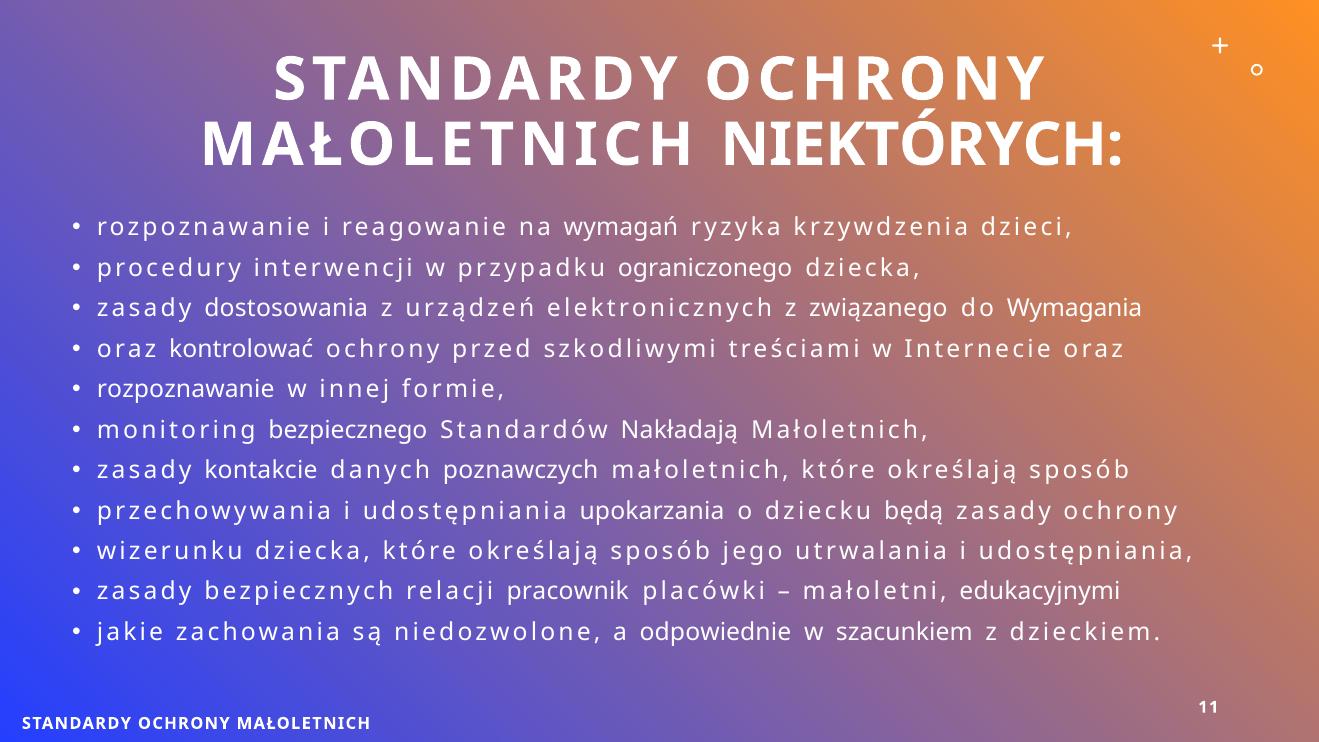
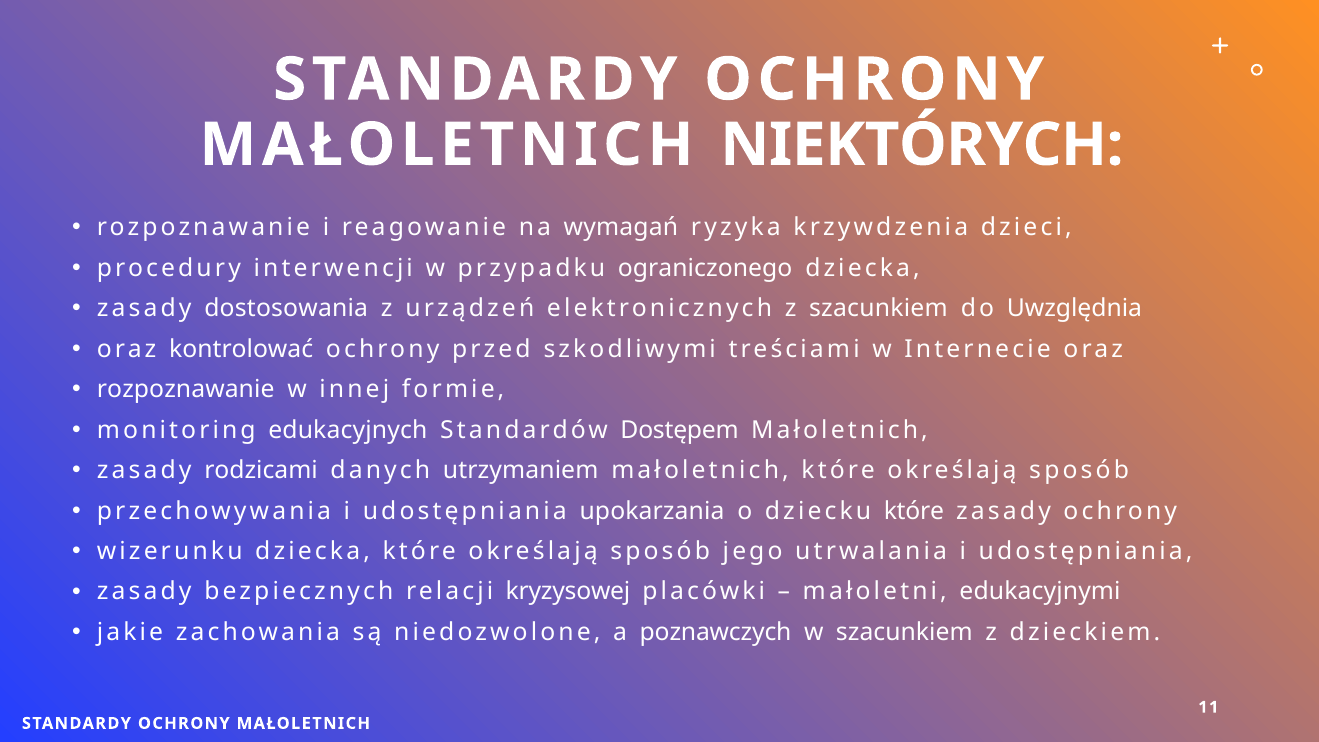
z związanego: związanego -> szacunkiem (878, 309)
Wymagania: Wymagania -> Uwzględnia (1074, 309)
bezpiecznego: bezpiecznego -> edukacyjnych (348, 430)
Nakładają: Nakładają -> Dostępem (680, 430)
kontakcie: kontakcie -> rodzicami (261, 470)
poznawczych: poznawczych -> utrzymaniem (521, 470)
dziecku będą: będą -> które (914, 511)
pracownik: pracownik -> kryzysowej (568, 592)
odpowiednie: odpowiednie -> poznawczych (716, 632)
